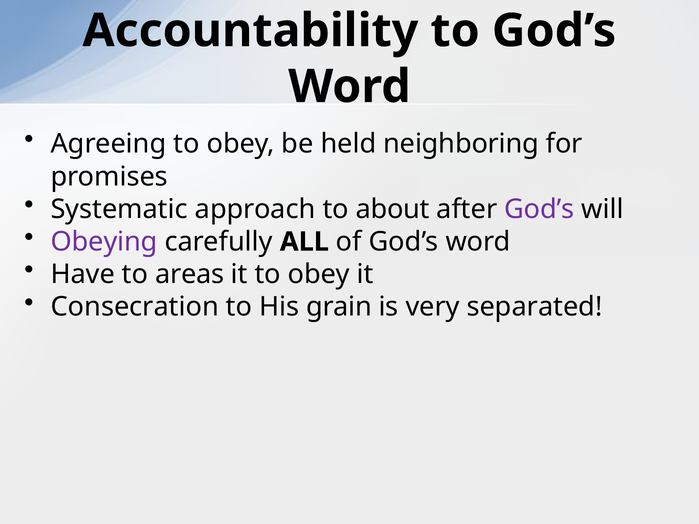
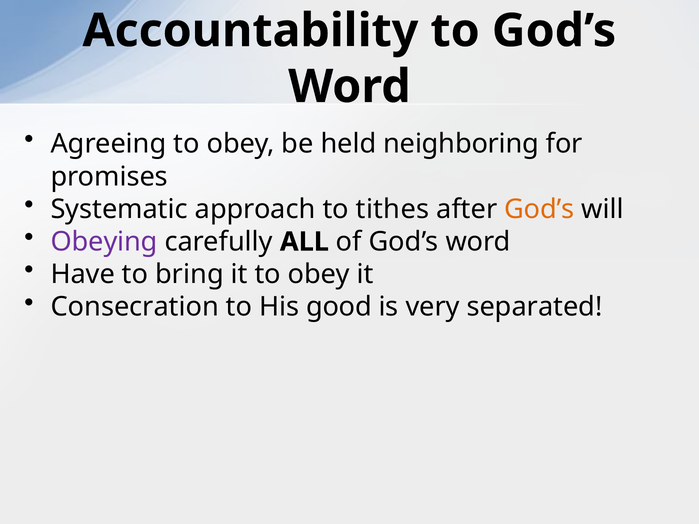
about: about -> tithes (393, 209)
God’s colour: purple -> orange (539, 209)
areas: areas -> bring (189, 275)
grain: grain -> good (339, 307)
